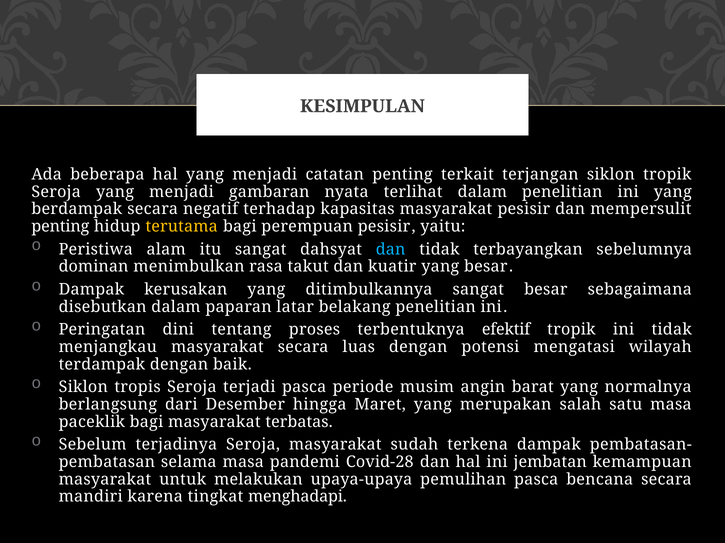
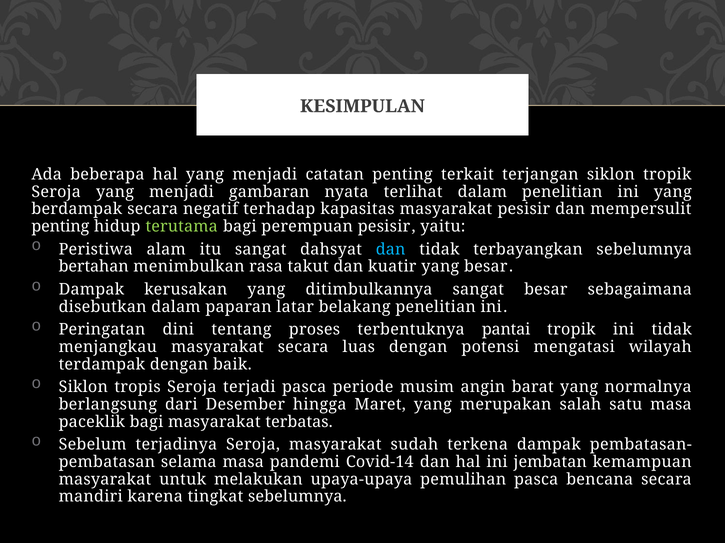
terutama colour: yellow -> light green (182, 227)
dominan: dominan -> bertahan (94, 267)
efektif: efektif -> pantai (506, 330)
Covid-28: Covid-28 -> Covid-14 (380, 462)
tingkat menghadapi: menghadapi -> sebelumnya (297, 497)
